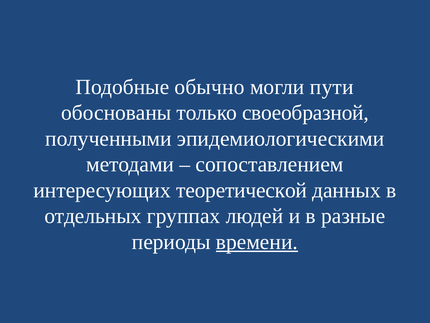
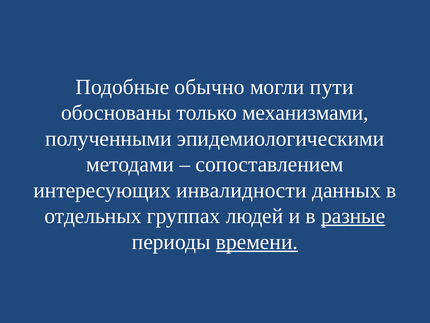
своеобразной: своеобразной -> механизмами (305, 113)
теоретической: теоретической -> инвалидности (241, 190)
разные underline: none -> present (353, 216)
